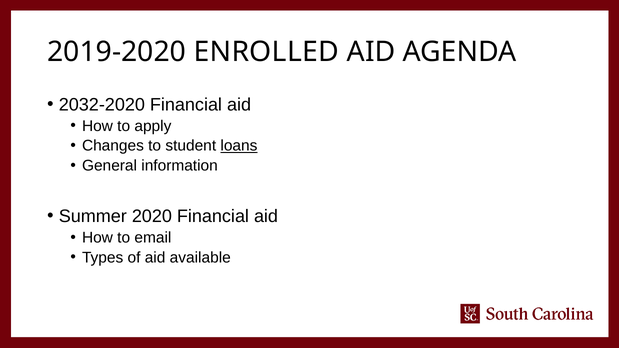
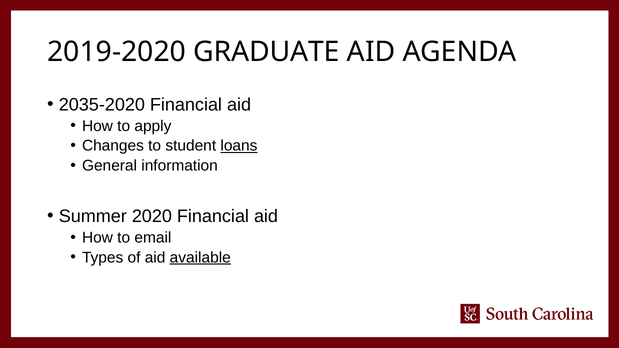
ENROLLED: ENROLLED -> GRADUATE (267, 52)
2032-2020: 2032-2020 -> 2035-2020 (102, 105)
available underline: none -> present (200, 258)
